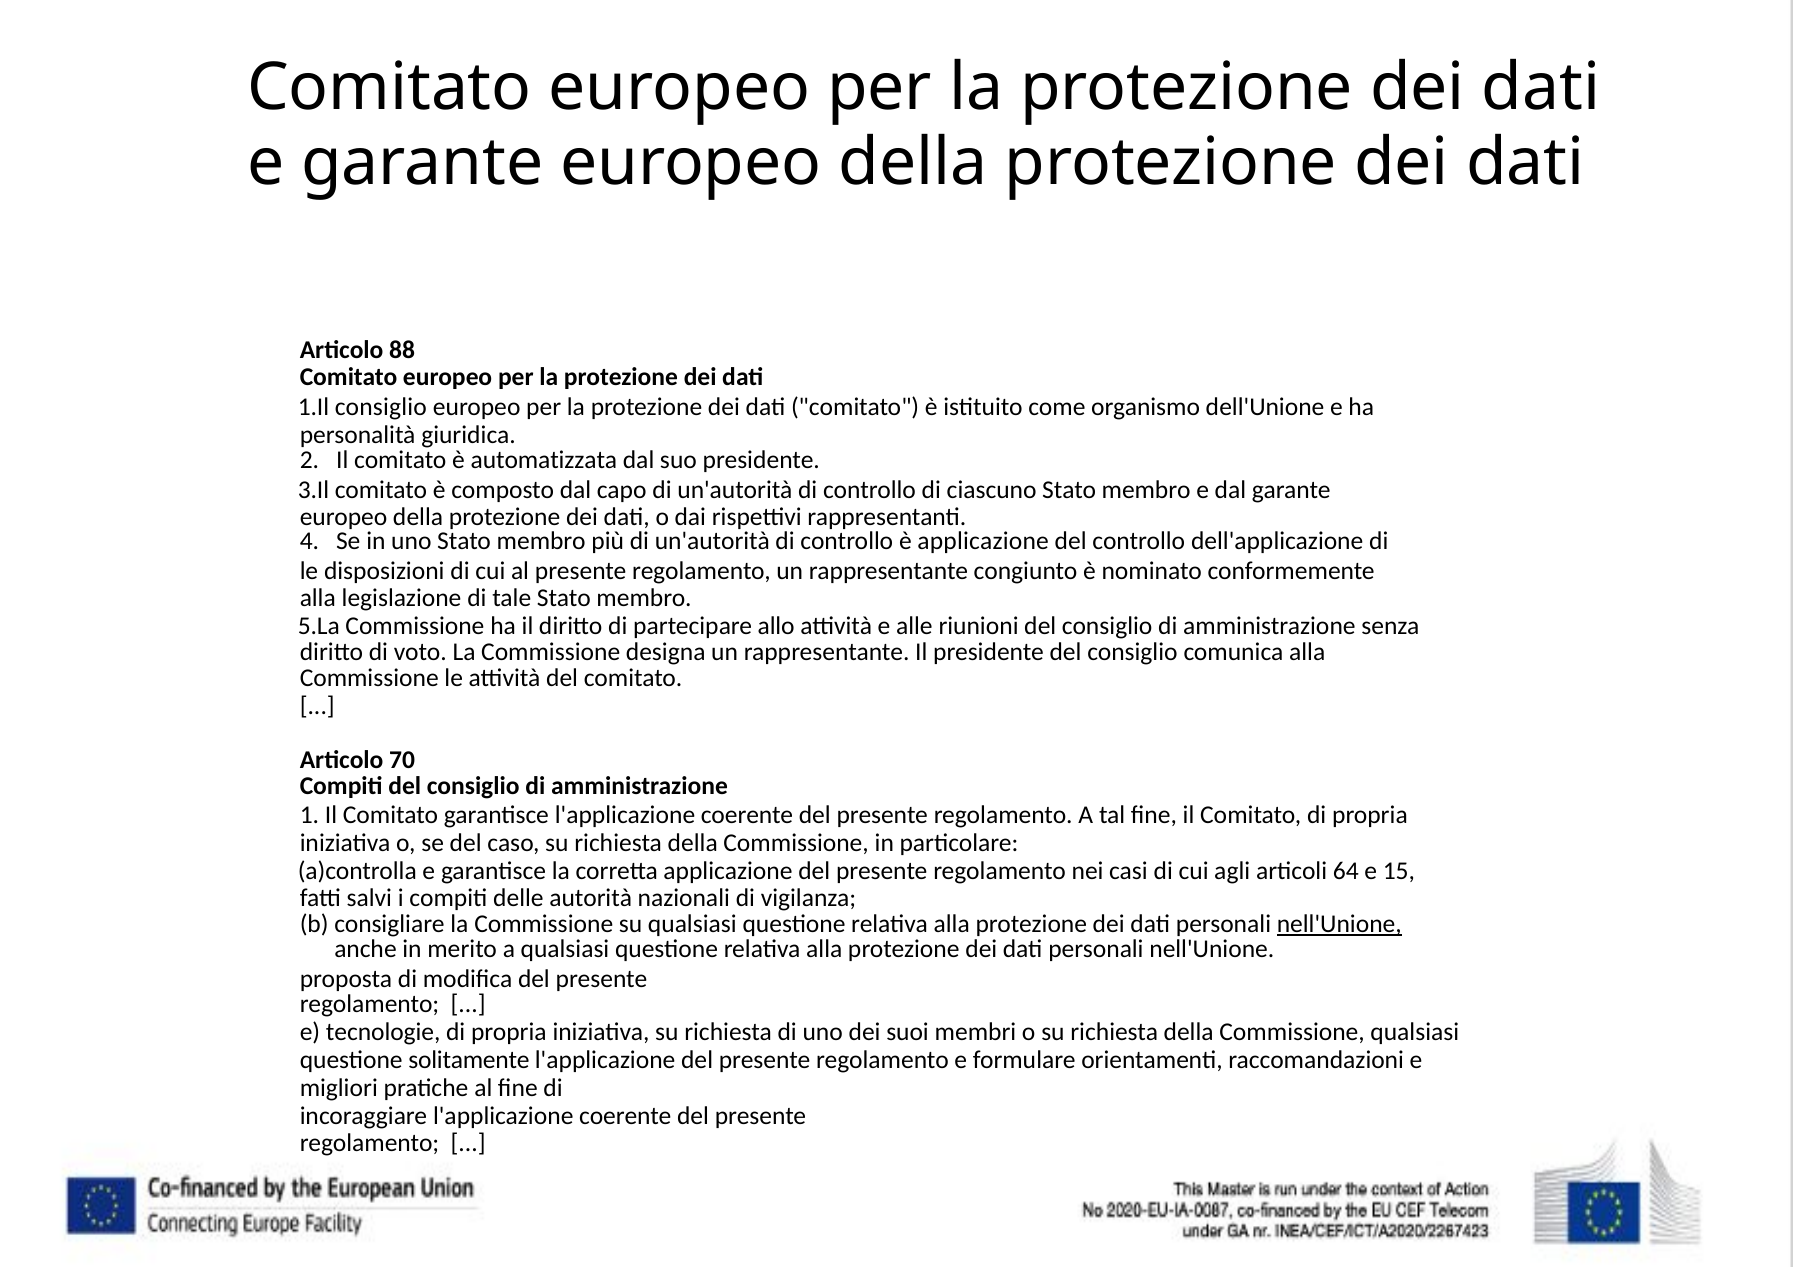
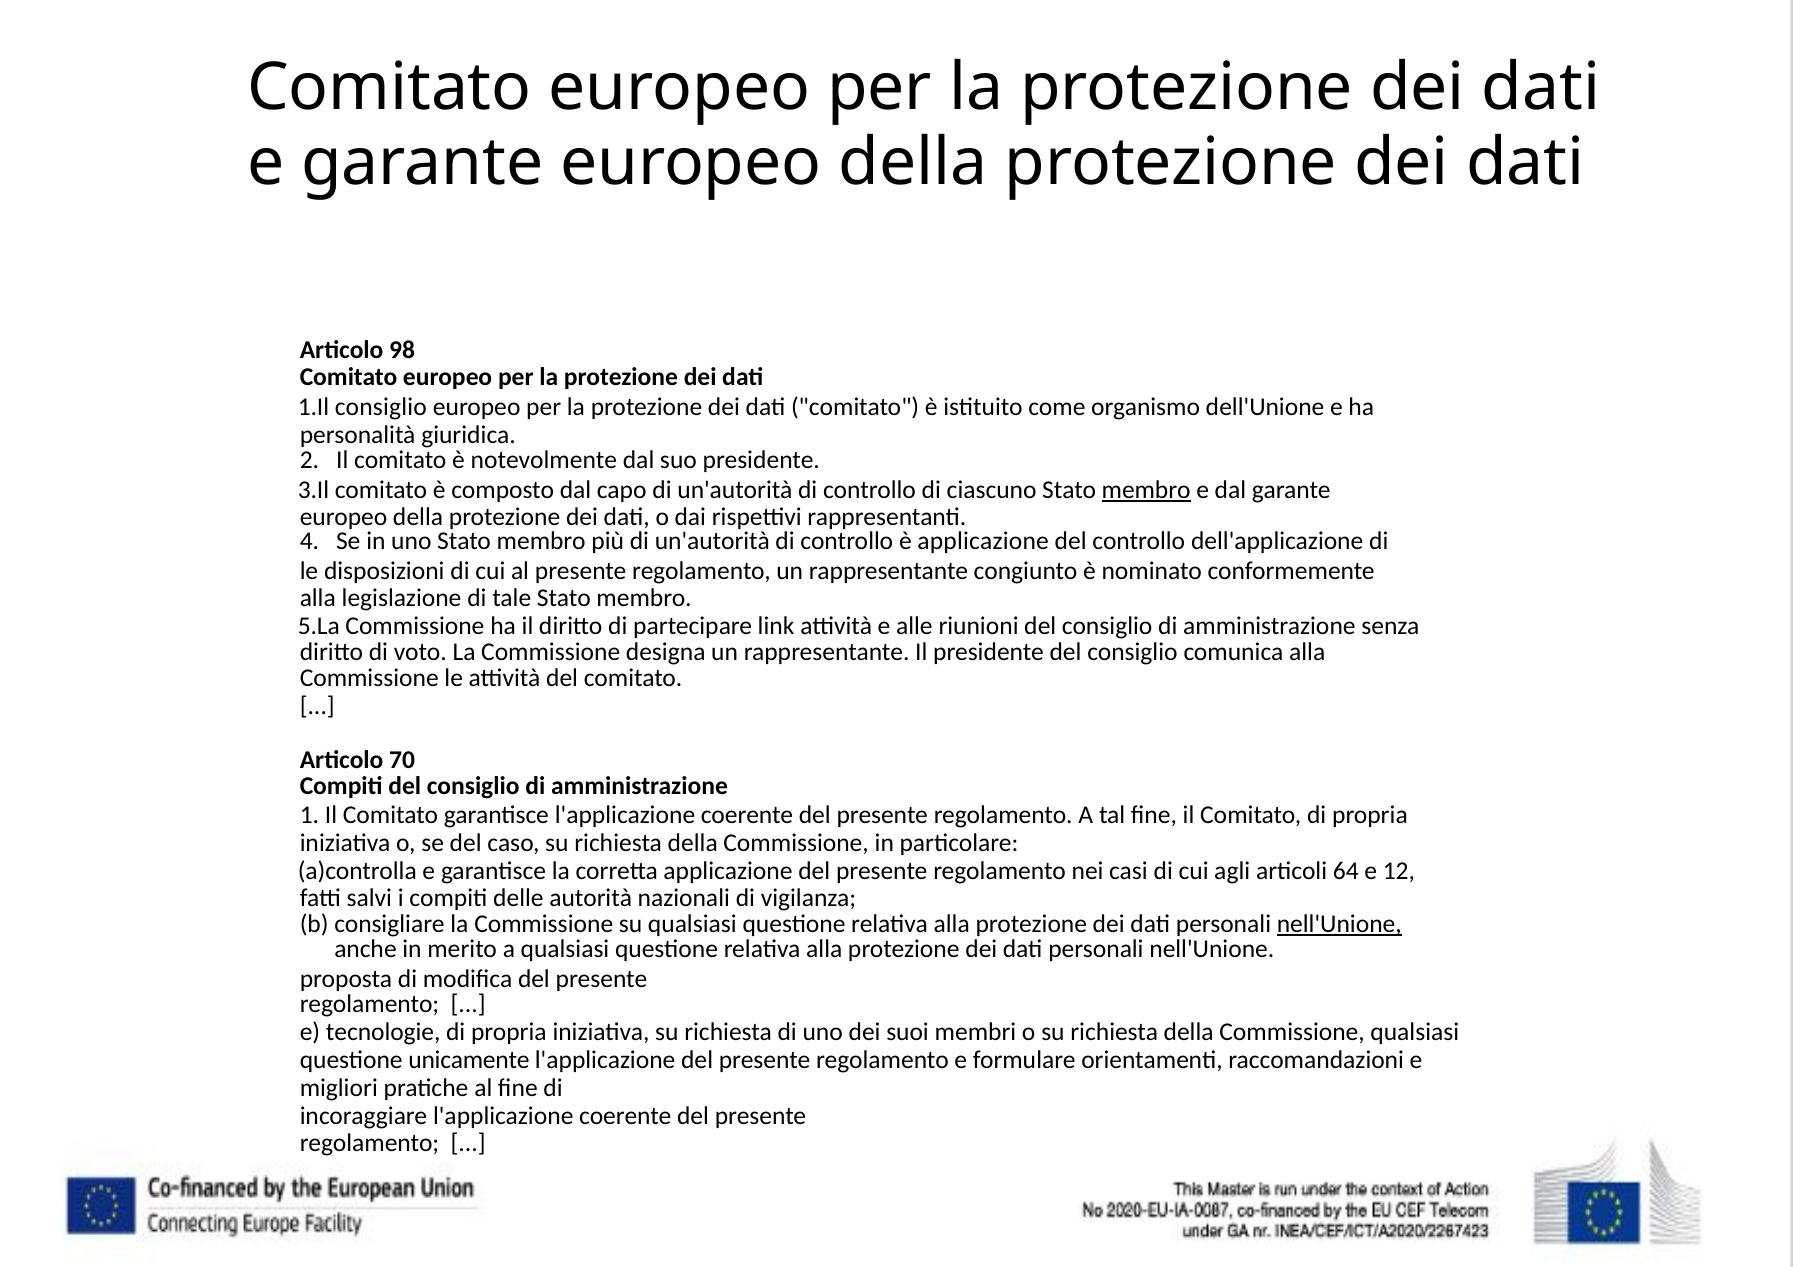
88: 88 -> 98 (402, 350)
automatizzata: automatizzata -> notevolmente (544, 460)
membro underline: none -> present (1146, 490)
allo: allo -> link (776, 626)
15: 15 -> 12 (1399, 871)
solitamente: solitamente -> unicamente (469, 1060)
